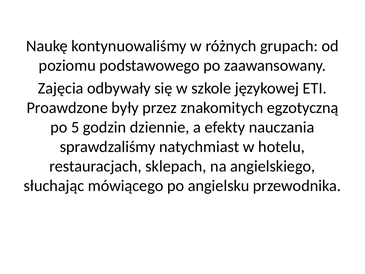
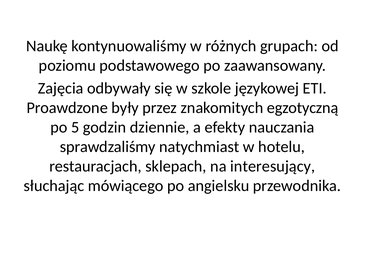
angielskiego: angielskiego -> interesujący (273, 166)
